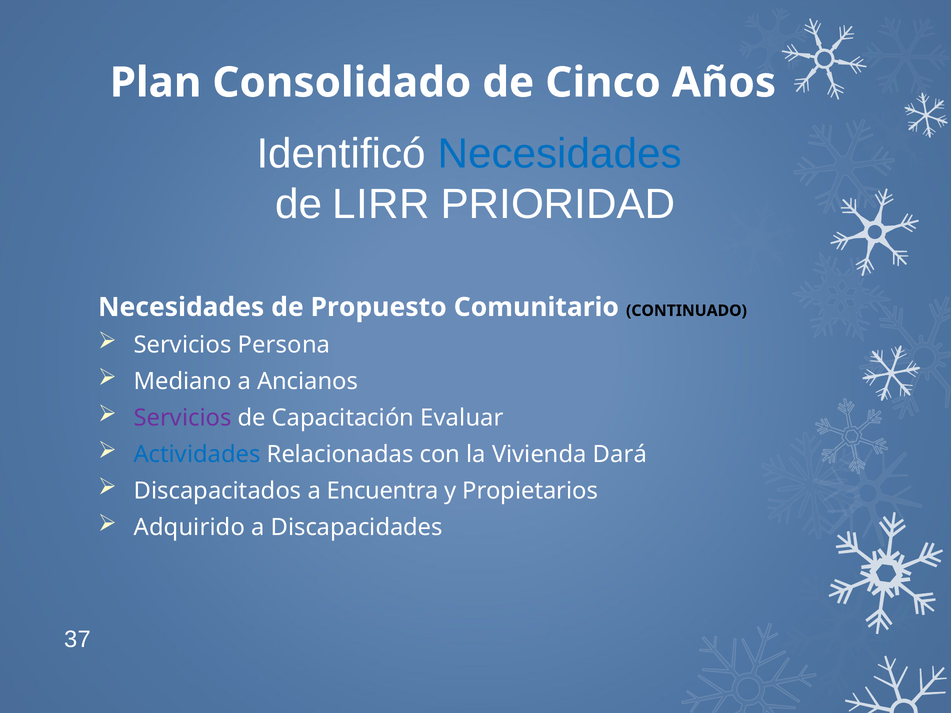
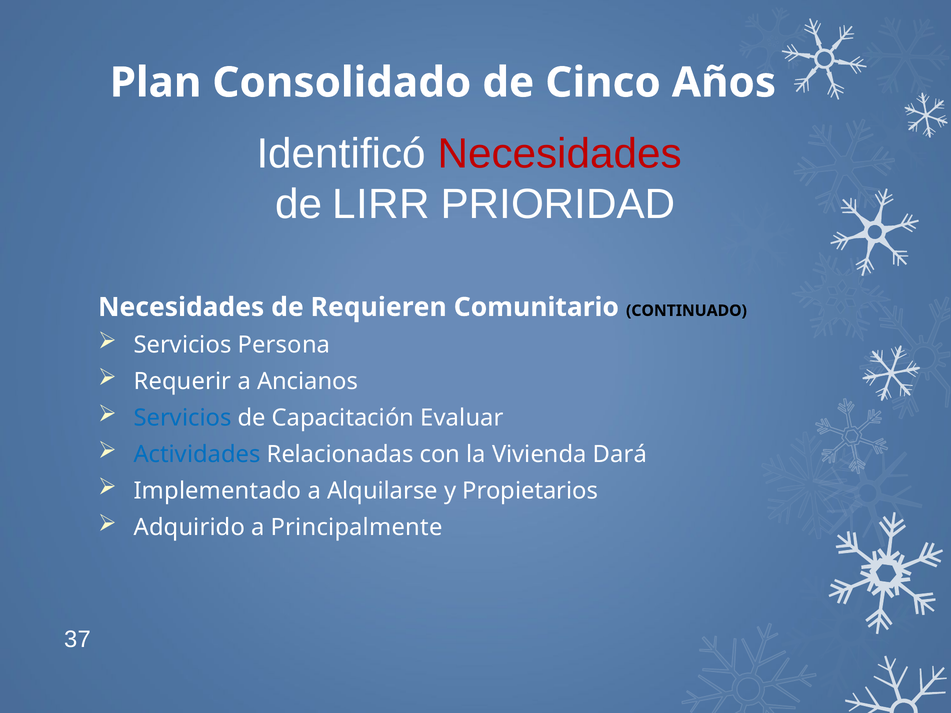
Necesidades colour: blue -> red (560, 154)
Propuesto: Propuesto -> Requieren (379, 307)
Mediano: Mediano -> Requerir (182, 382)
Servicios colour: purple -> blue (183, 418)
Discapacitados: Discapacitados -> Implementado (217, 491)
Encuentra: Encuentra -> Alquilarse (382, 491)
Discapacidades: Discapacidades -> Principalmente (357, 527)
